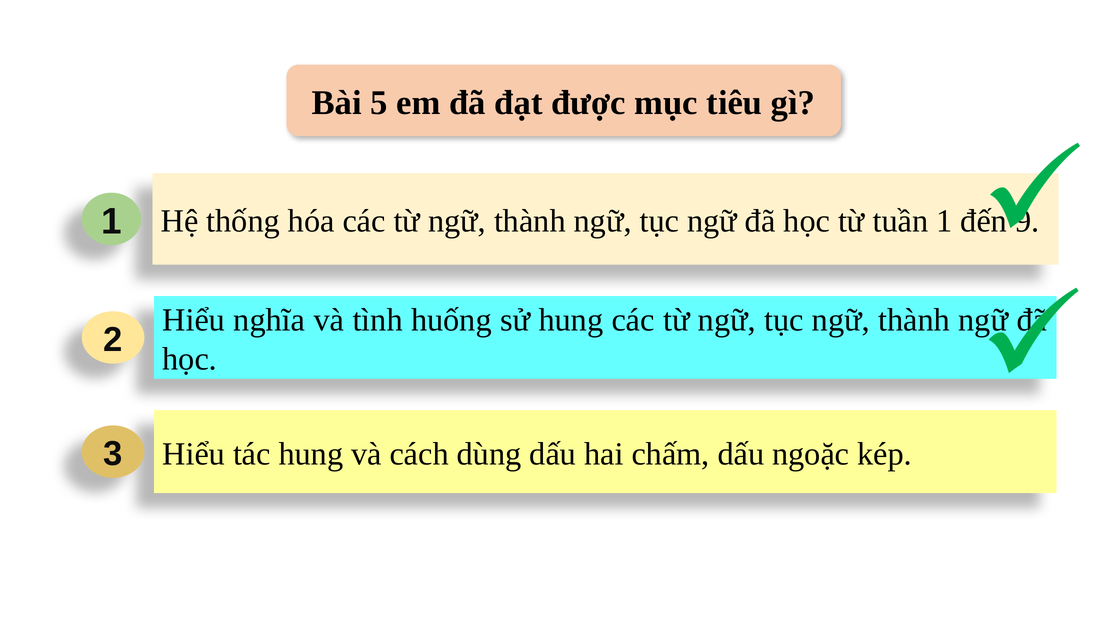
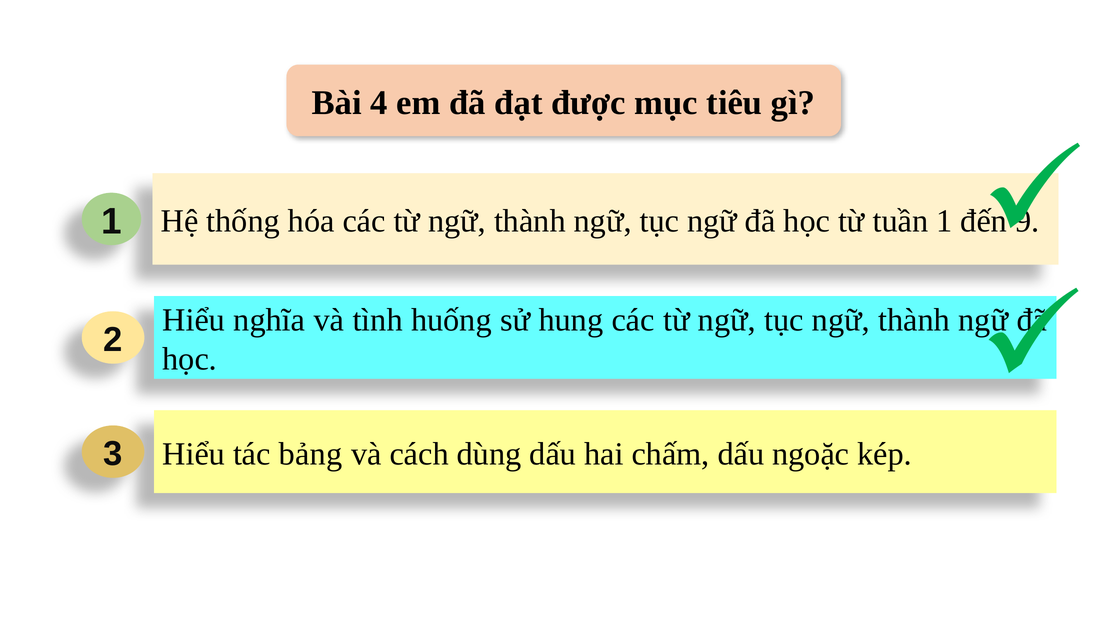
5: 5 -> 4 (379, 103)
tác hung: hung -> bảng (311, 454)
